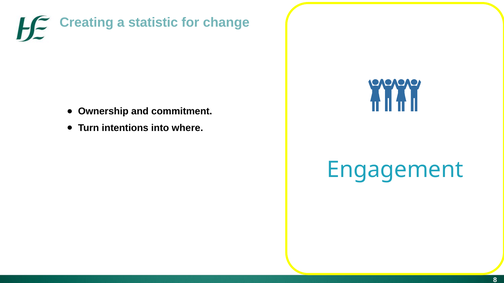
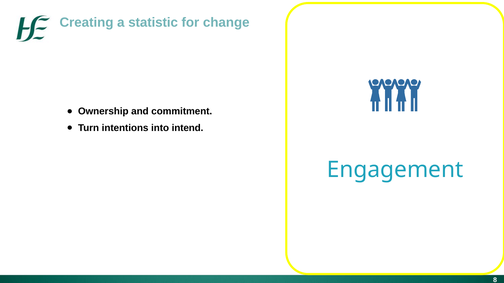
where: where -> intend (188, 128)
